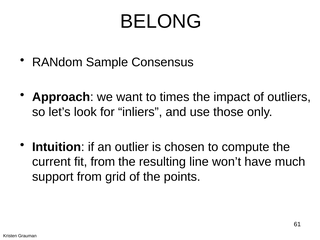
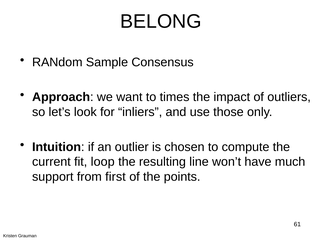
fit from: from -> loop (103, 162)
grid: grid -> first (115, 177)
